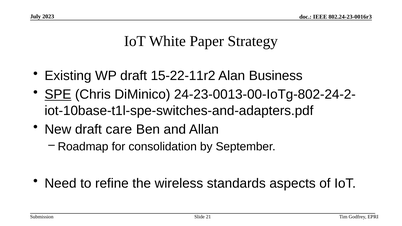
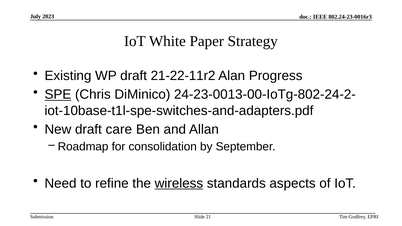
15-22-11r2: 15-22-11r2 -> 21-22-11r2 (183, 76)
Business: Business -> Progress (276, 76)
wireless underline: none -> present (179, 183)
